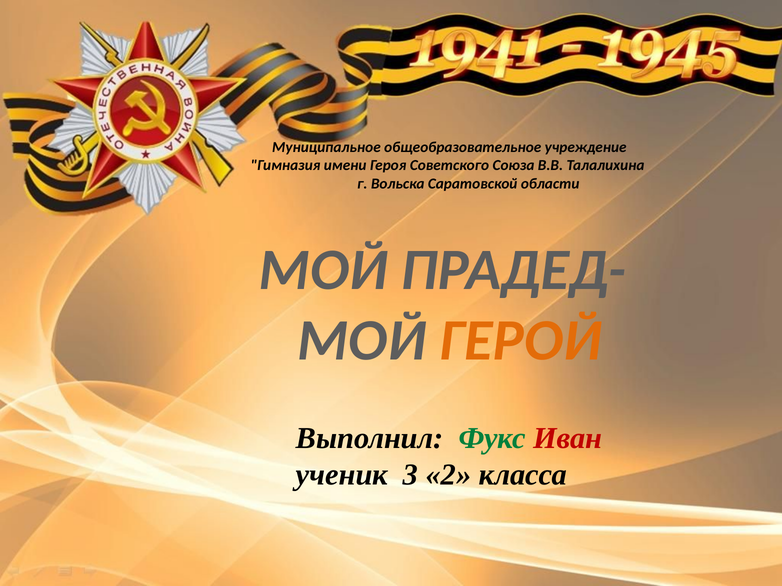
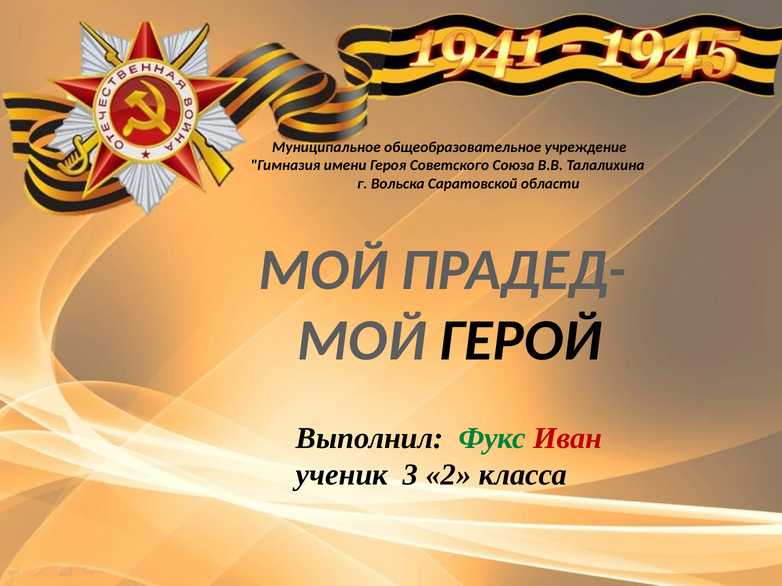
ГЕРОЙ colour: orange -> black (520, 341)
